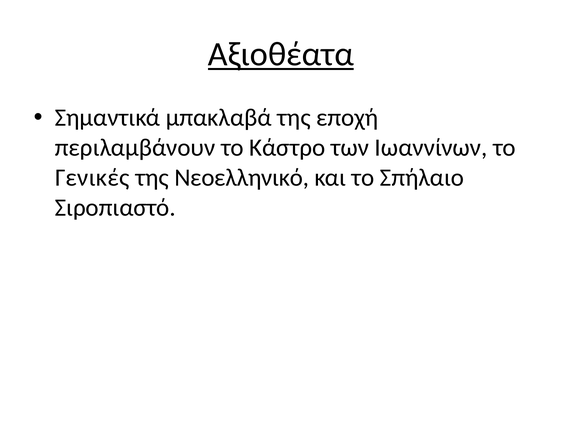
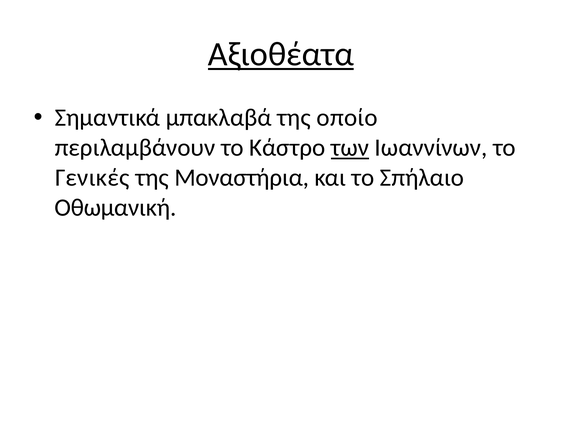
εποχή: εποχή -> οποίο (347, 118)
των underline: none -> present (350, 148)
Νεοελληνικό: Νεοελληνικό -> Μοναστήρια (242, 178)
Σιροπιαστό: Σιροπιαστό -> Οθωμανική (115, 208)
